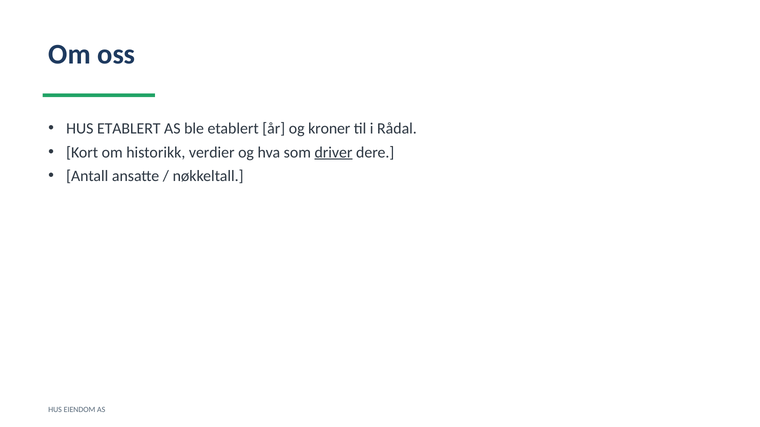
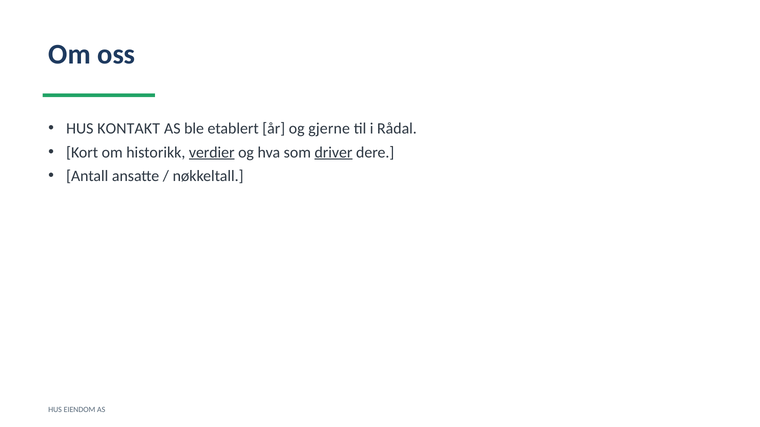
HUS ETABLERT: ETABLERT -> KONTAKT (129, 129)
kroner: kroner -> gjerne (329, 129)
verdier underline: none -> present (212, 152)
